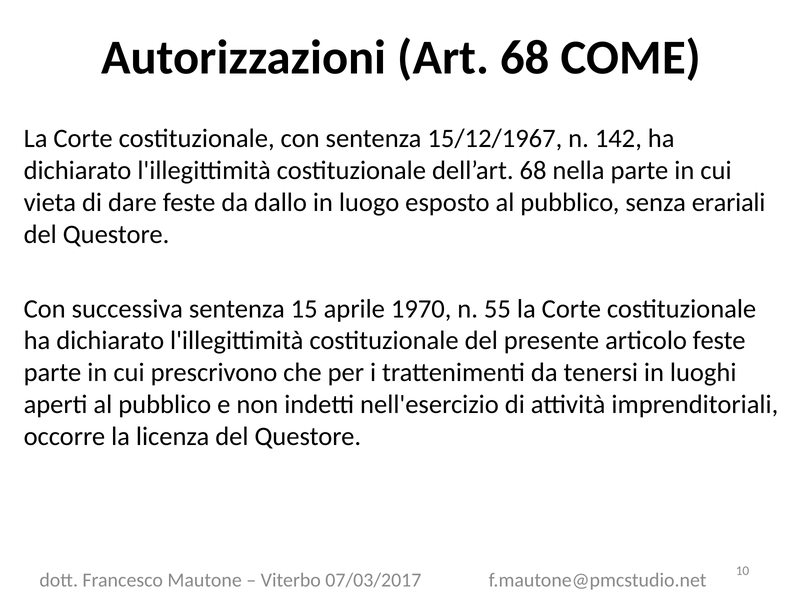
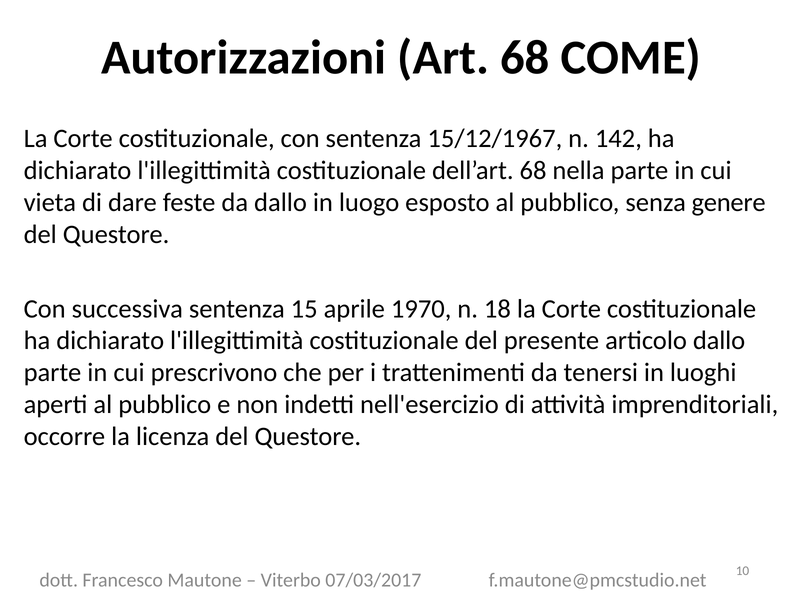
erariali: erariali -> genere (729, 202)
55: 55 -> 18 (497, 309)
articolo feste: feste -> dallo (719, 341)
